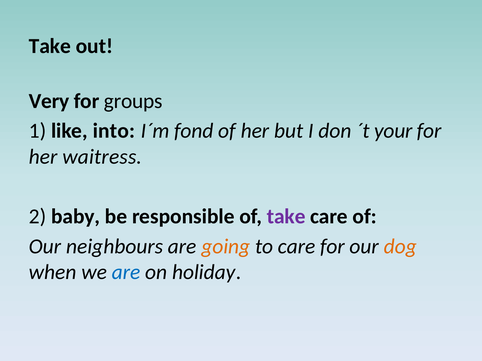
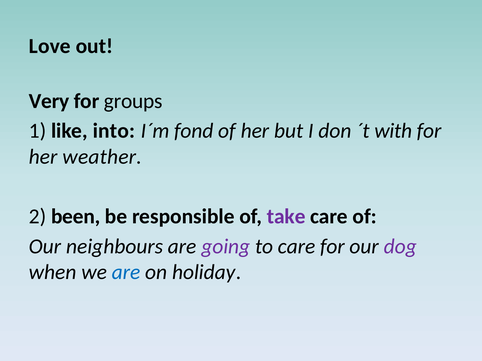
Take: Take -> Love (50, 46)
your: your -> with (393, 131)
waitress: waitress -> weather (102, 157)
baby: baby -> been (76, 217)
going colour: orange -> purple (226, 247)
dog colour: orange -> purple (400, 247)
